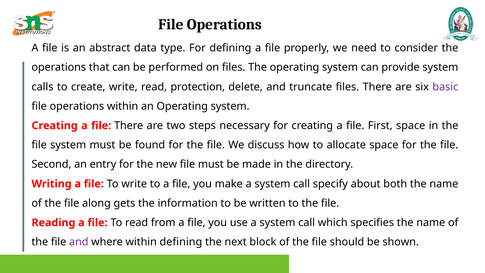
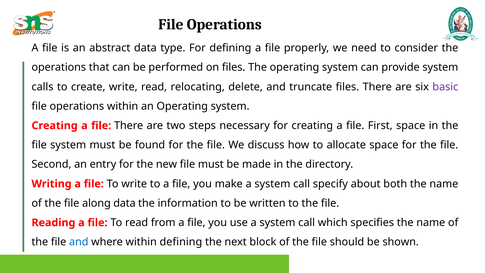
protection: protection -> relocating (198, 87)
along gets: gets -> data (125, 203)
and colour: purple -> blue (79, 242)
